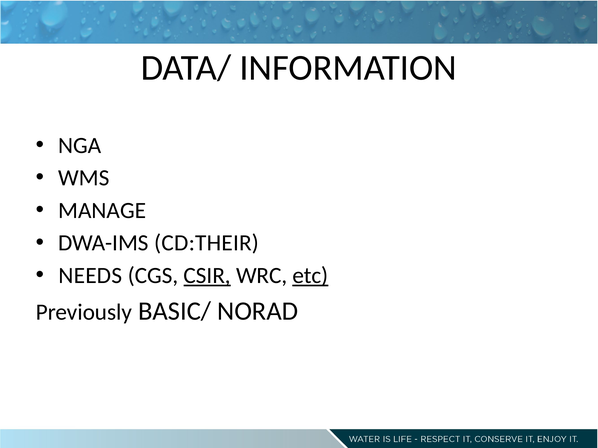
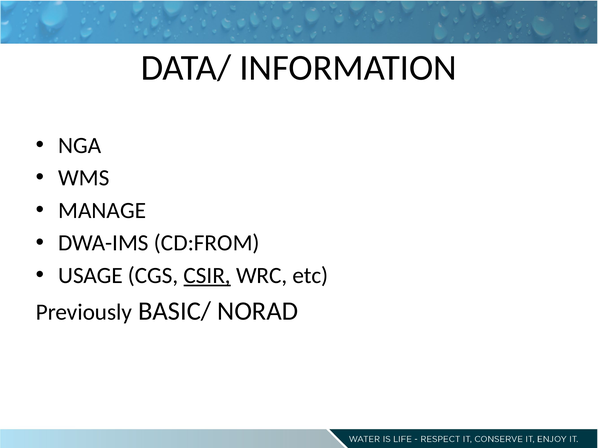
CD:THEIR: CD:THEIR -> CD:FROM (207, 243)
NEEDS: NEEDS -> USAGE (91, 276)
etc underline: present -> none (310, 276)
